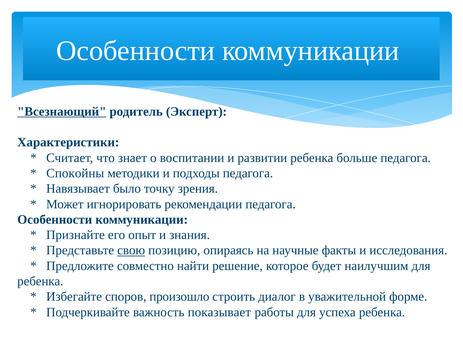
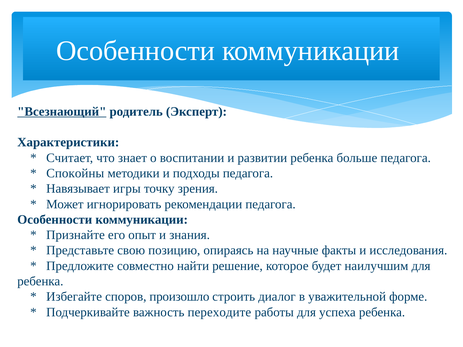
было: было -> игры (127, 189)
свою underline: present -> none (131, 251)
показывает: показывает -> переходите (219, 312)
